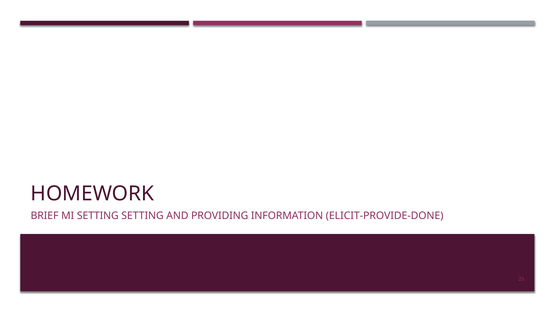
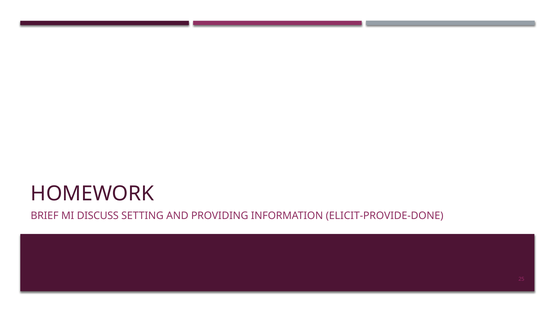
MI SETTING: SETTING -> DISCUSS (98, 216)
